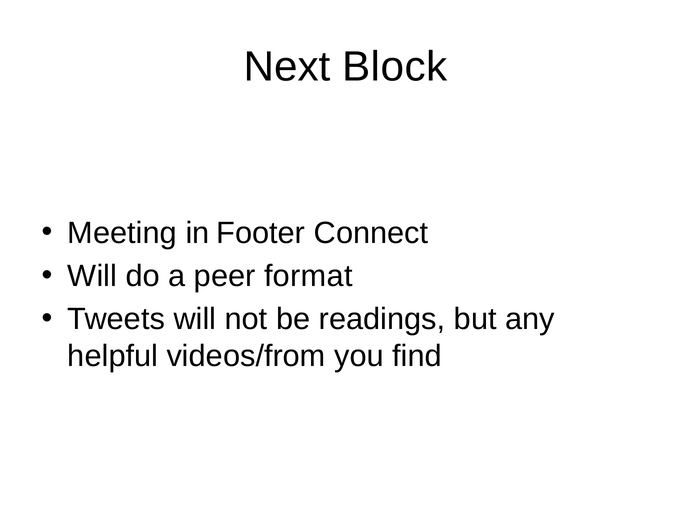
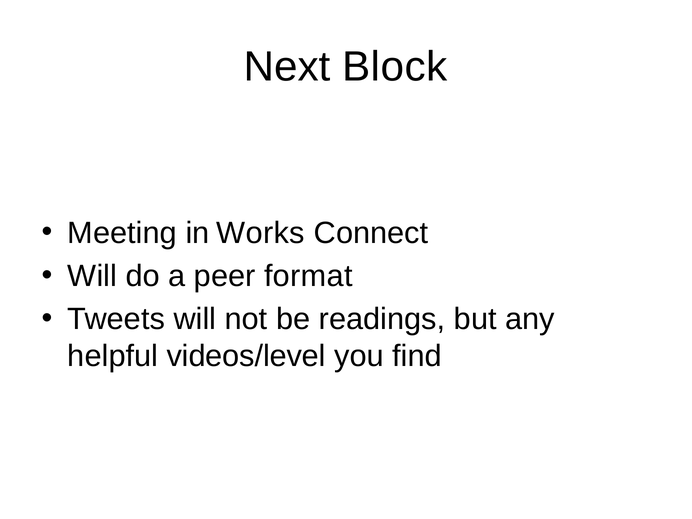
Footer: Footer -> Works (261, 233)
videos/from: videos/from -> videos/level (246, 356)
